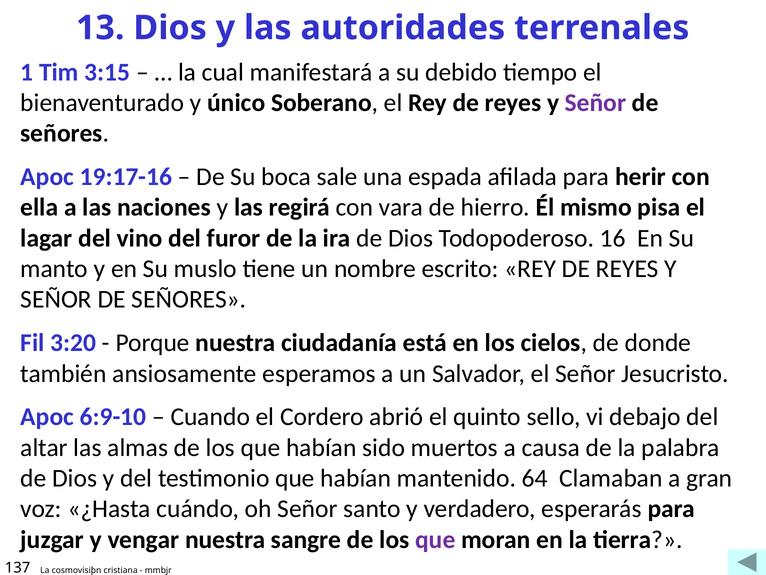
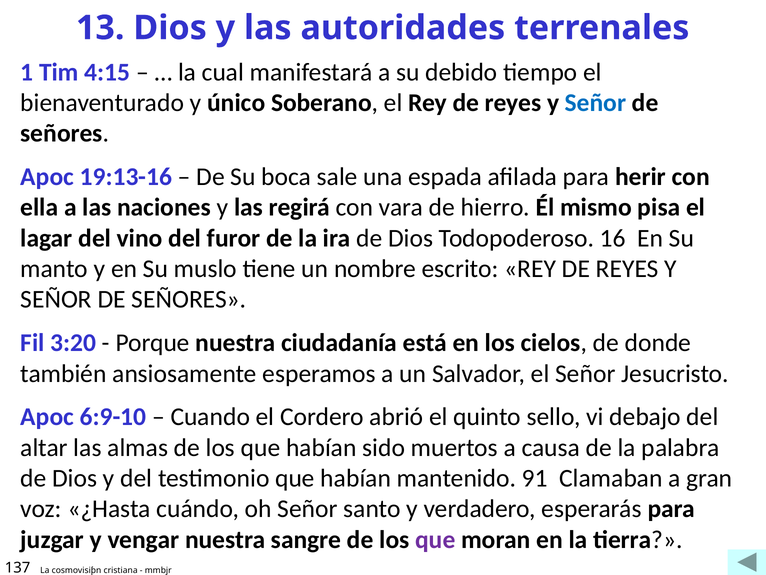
3:15: 3:15 -> 4:15 (107, 72)
Señor colour: purple -> blue (596, 103)
19:17-16: 19:17-16 -> 19:13-16 (126, 177)
64: 64 -> 91 (535, 478)
